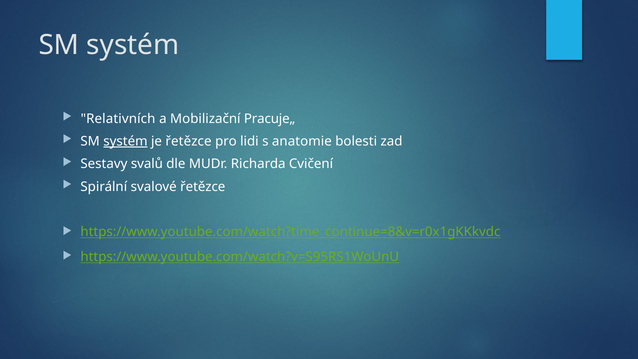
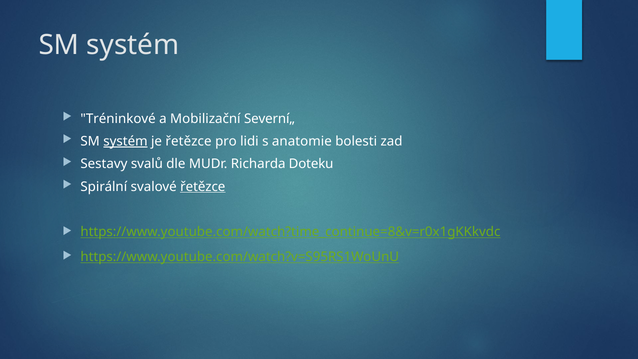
Relativních: Relativních -> Tréninkové (118, 119)
Pracuje„: Pracuje„ -> Severní„ (269, 119)
Cvičení: Cvičení -> Doteku (311, 164)
řetězce underline: none -> present (203, 187)
